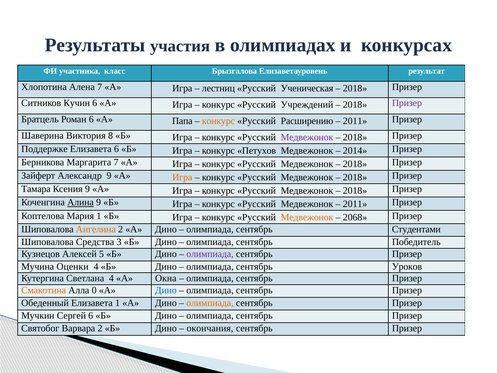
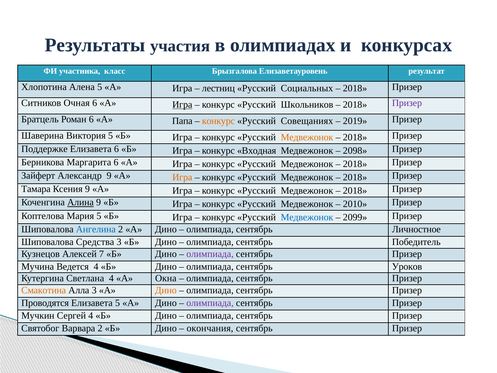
Алена 7: 7 -> 5 (100, 87)
Ученическая: Ученическая -> Социальных (307, 88)
Кучин: Кучин -> Очная (77, 103)
Игра underline: none -> present (182, 105)
Учреждений: Учреждений -> Школьников (307, 105)
Расширению: Расширению -> Совещаниях (307, 121)
2011: 2011 -> 2019 (355, 121)
Виктория 8: 8 -> 5 (111, 136)
Медвежонок colour: purple -> orange (307, 137)
Петухов: Петухов -> Входная (257, 151)
2014: 2014 -> 2098 (355, 151)
Маргарита 7: 7 -> 6 (116, 162)
2011: 2011 -> 2010 (355, 204)
Мария 1: 1 -> 5 (99, 216)
Медвежонок colour: orange -> blue (307, 217)
2068: 2068 -> 2099 (355, 217)
Ангелина colour: orange -> blue (96, 229)
Студентами: Студентами -> Личностное (416, 229)
5: 5 -> 7 (101, 254)
Оценки: Оценки -> Ведется (73, 266)
Алла 0: 0 -> 3 (94, 290)
Дино colour: blue -> orange (166, 290)
Обеденный: Обеденный -> Проводятся (45, 303)
Елизавета 1: 1 -> 5 (118, 303)
олимпиада colour: orange -> purple (210, 303)
Сергей 6: 6 -> 4 (91, 315)
